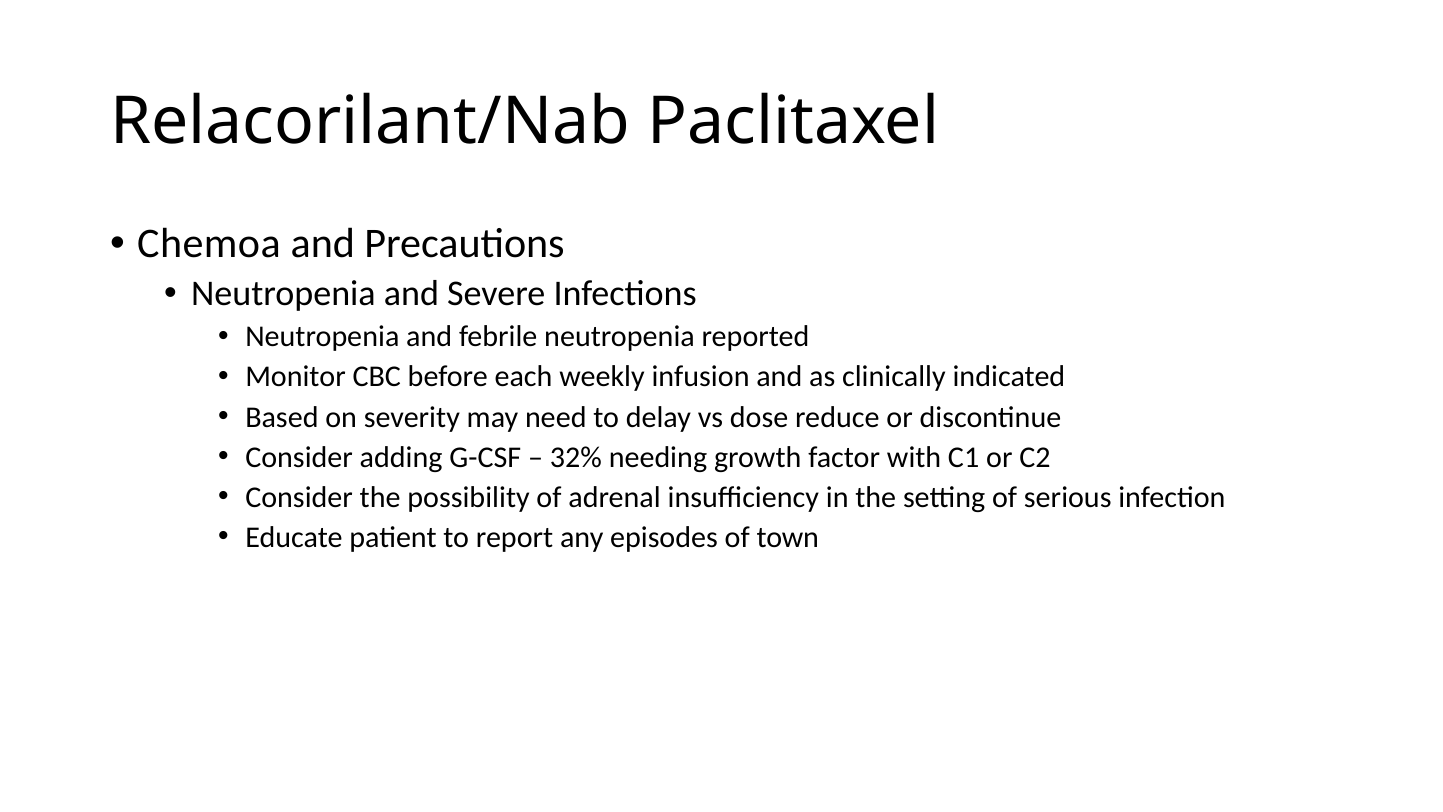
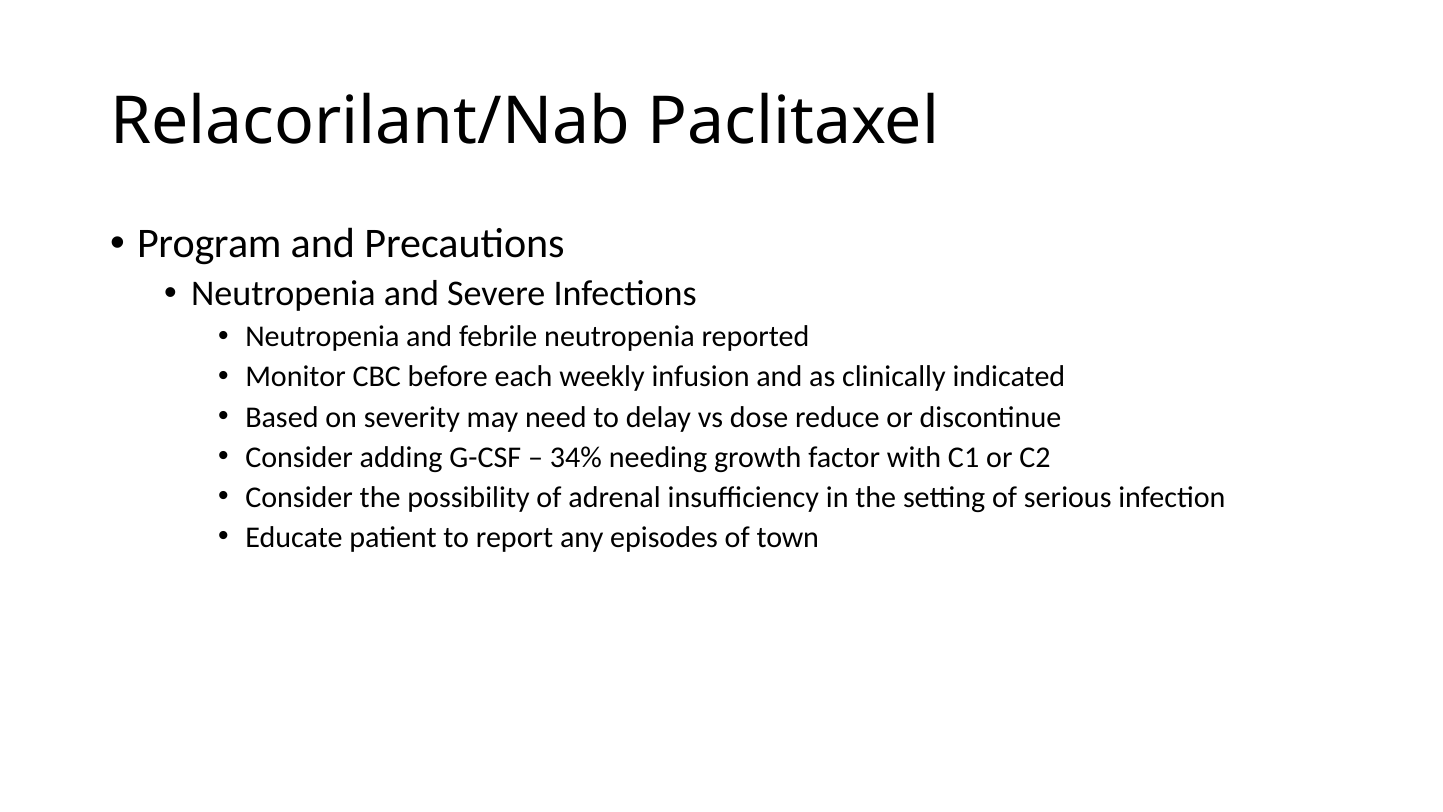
Chemoa: Chemoa -> Program (209, 244)
32%: 32% -> 34% (576, 457)
